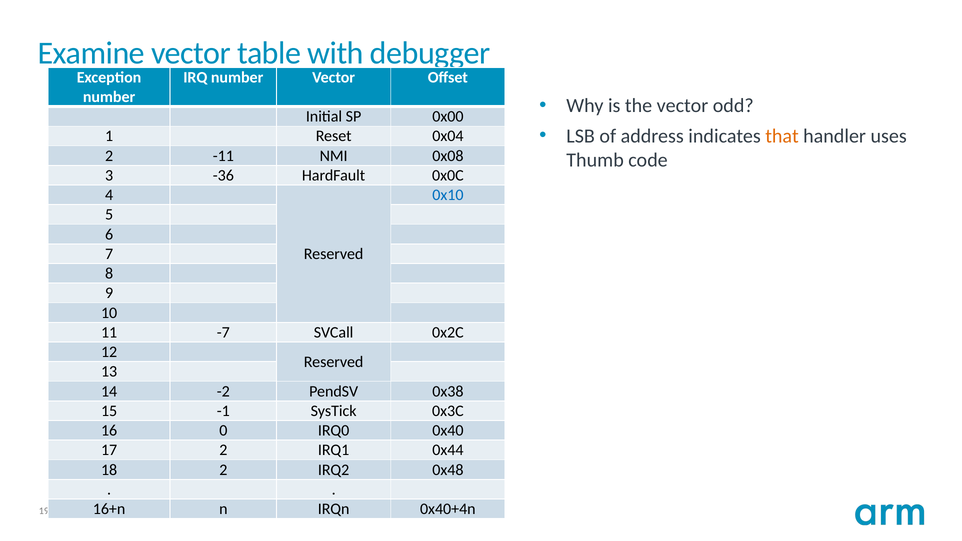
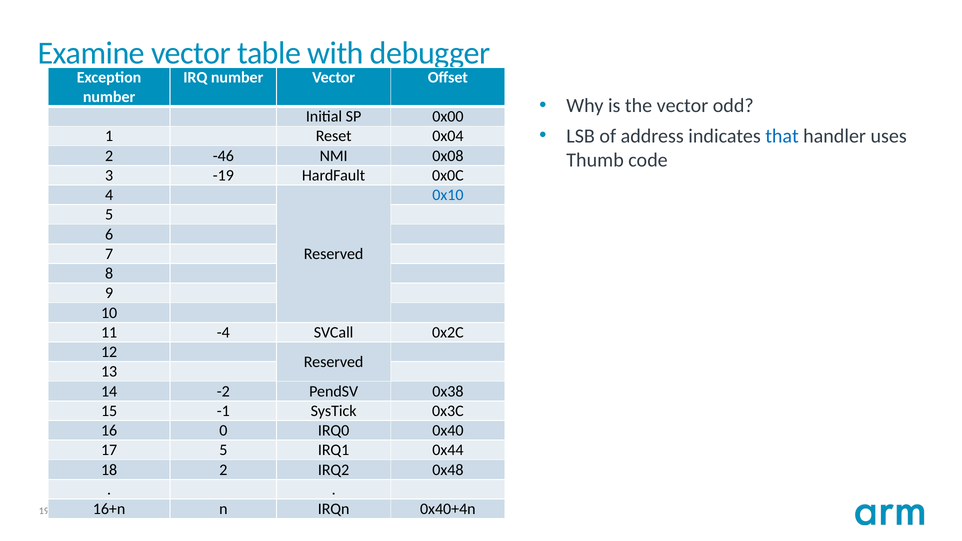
that colour: orange -> blue (782, 136)
-11: -11 -> -46 (223, 156)
-36: -36 -> -19 (223, 175)
-7: -7 -> -4 (223, 332)
17 2: 2 -> 5 (223, 450)
